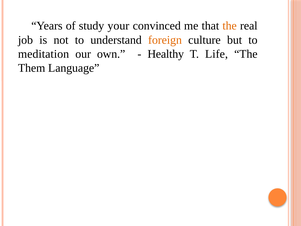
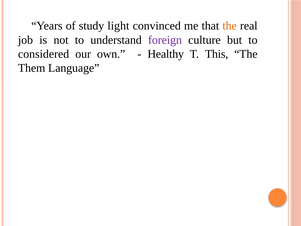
your: your -> light (118, 26)
foreign colour: orange -> purple (165, 40)
meditation: meditation -> considered (44, 54)
Life: Life -> This (217, 54)
